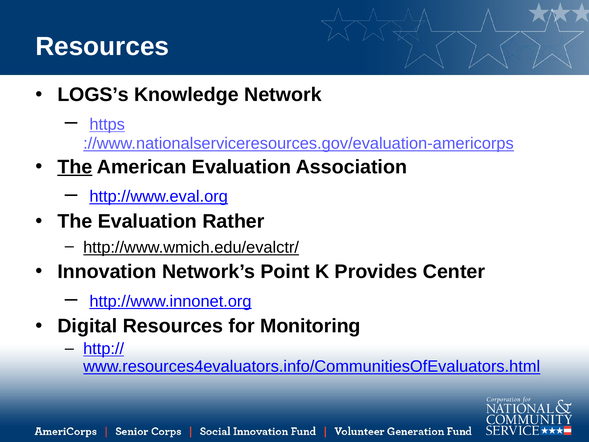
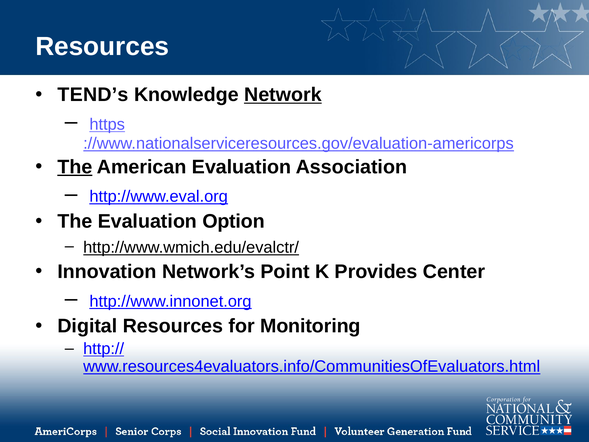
LOGS’s: LOGS’s -> TEND’s (93, 95)
Network underline: none -> present (283, 95)
Rather: Rather -> Option (234, 221)
